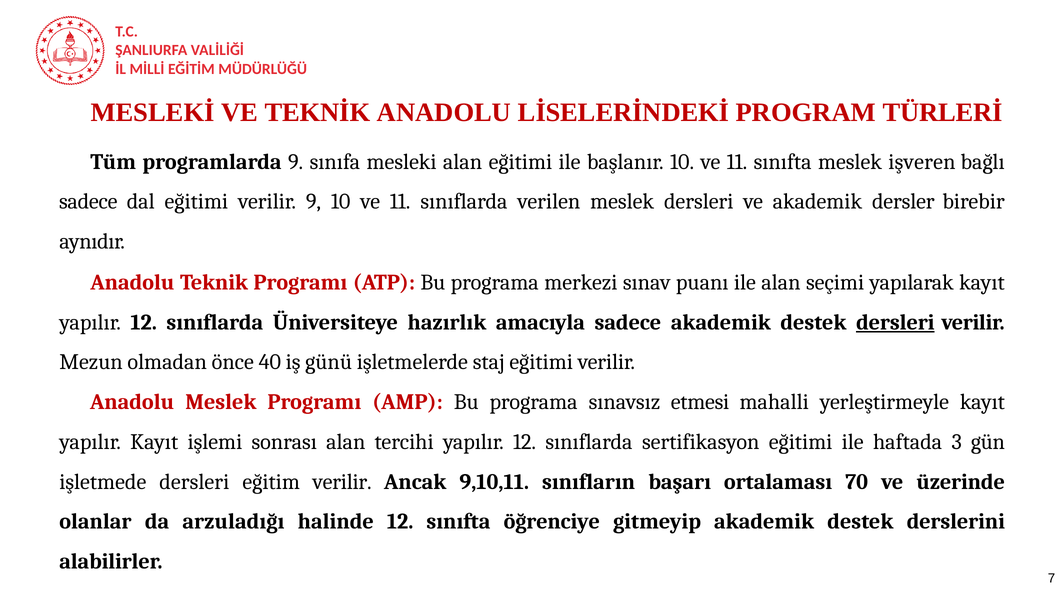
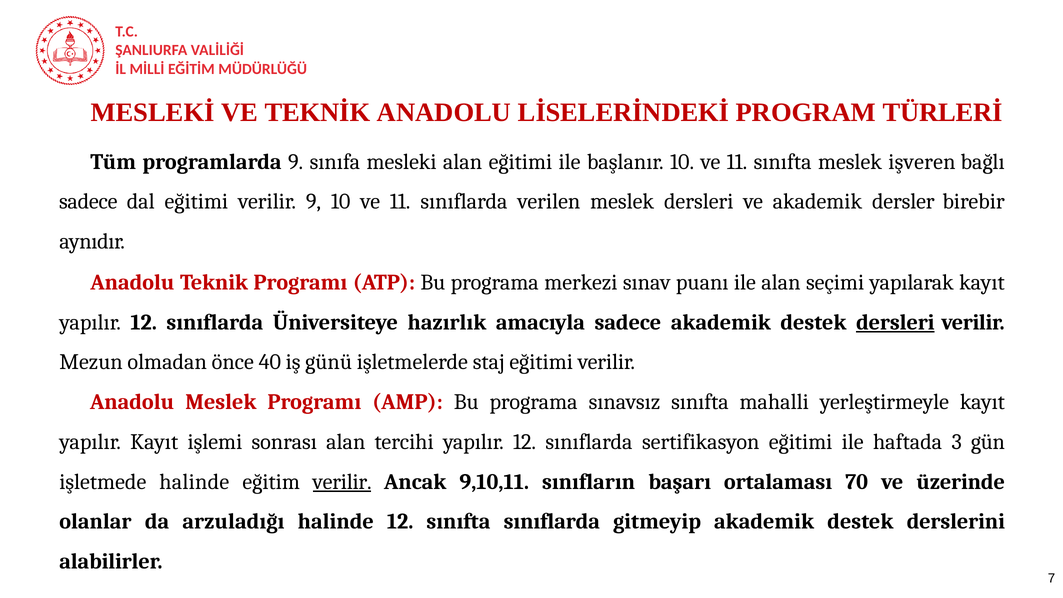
sınavsız etmesi: etmesi -> sınıfta (700, 402)
işletmede dersleri: dersleri -> halinde (194, 482)
verilir underline: none -> present (342, 482)
sınıfta öğrenciye: öğrenciye -> sınıflarda (552, 522)
